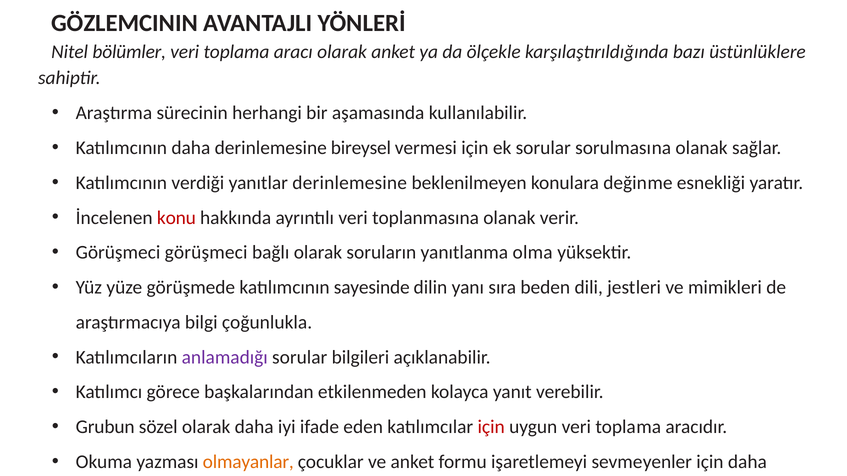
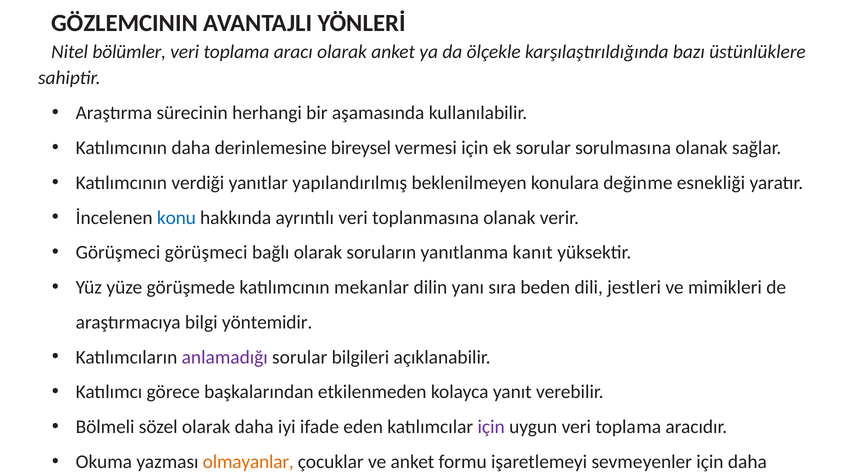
yanıtlar derinlemesine: derinlemesine -> yapılandırılmış (350, 183)
konu colour: red -> blue (176, 218)
olma: olma -> kanıt (533, 253)
sayesinde: sayesinde -> mekanlar (372, 288)
çoğunlukla: çoğunlukla -> yöntemidir (267, 323)
Grubun: Grubun -> Bölmeli (105, 427)
için colour: red -> purple (491, 427)
